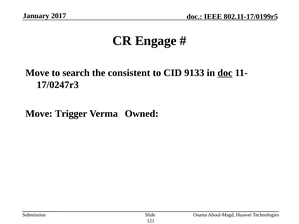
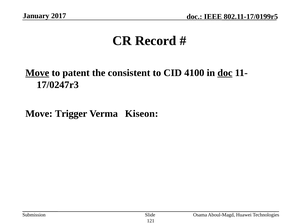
Engage: Engage -> Record (156, 41)
Move underline: none -> present (37, 73)
search: search -> patent (76, 73)
9133: 9133 -> 4100 (194, 73)
Owned: Owned -> Kiseon (142, 114)
